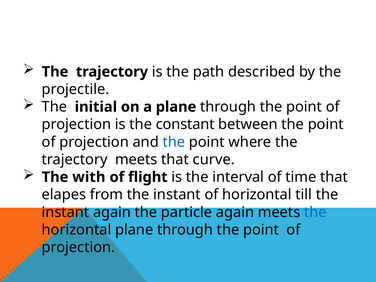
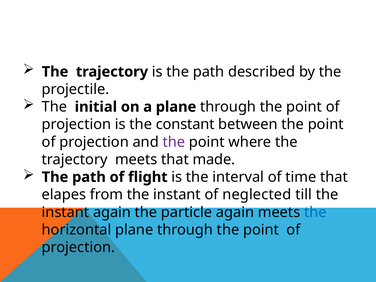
the colour: blue -> purple (174, 142)
curve: curve -> made (214, 160)
with: with -> path (89, 177)
of horizontal: horizontal -> neglected (257, 195)
